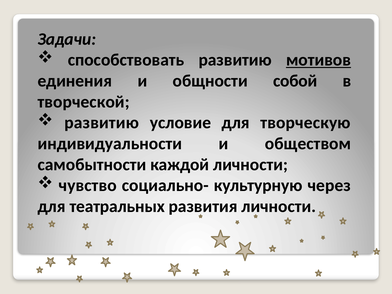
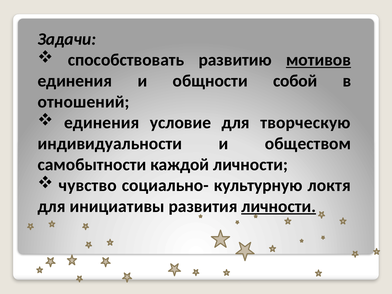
творческой: творческой -> отношений (84, 102)
развитию: развитию -> единения (102, 123)
через: через -> локтя (329, 185)
театральных: театральных -> инициативы (117, 206)
личности underline: none -> present (279, 206)
